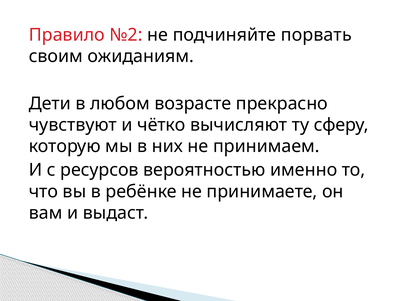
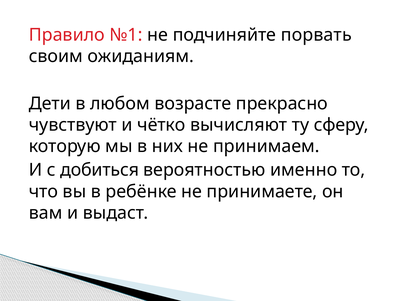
№2: №2 -> №1 (126, 35)
ресурсов: ресурсов -> добиться (100, 170)
